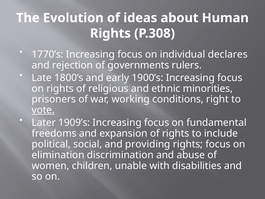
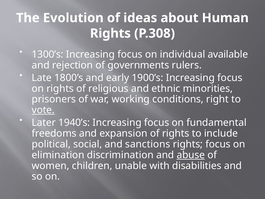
1770’s: 1770’s -> 1300’s (48, 54)
declares: declares -> available (228, 54)
1909’s: 1909’s -> 1940’s (74, 123)
providing: providing -> sanctions (148, 144)
abuse underline: none -> present (191, 155)
